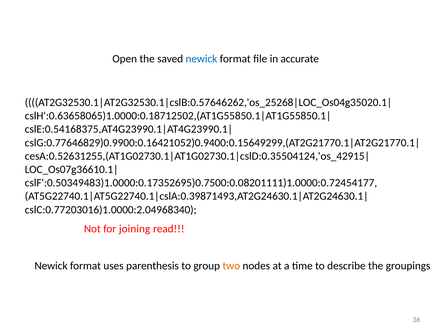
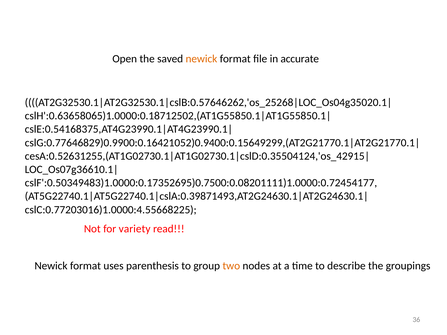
newick colour: blue -> orange (201, 59)
cslC:0.77203016)1.0000:2.04968340: cslC:0.77203016)1.0000:2.04968340 -> cslC:0.77203016)1.0000:4.55668225 (111, 210)
joining: joining -> variety (135, 229)
